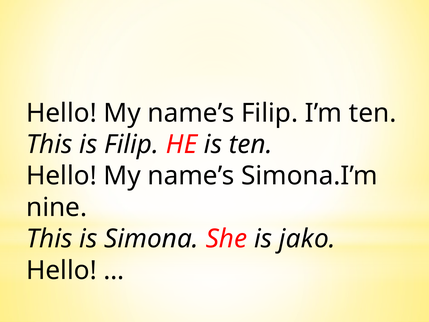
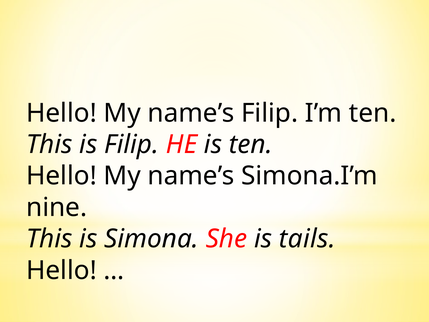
jako: jako -> tails (307, 239)
